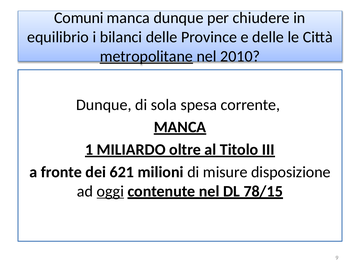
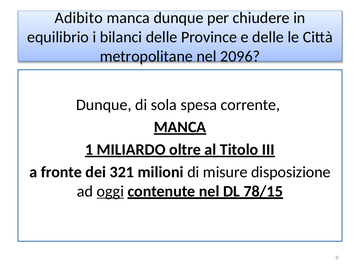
Comuni: Comuni -> Adibito (79, 18)
metropolitane underline: present -> none (146, 56)
2010: 2010 -> 2096 (240, 56)
621: 621 -> 321 (122, 172)
